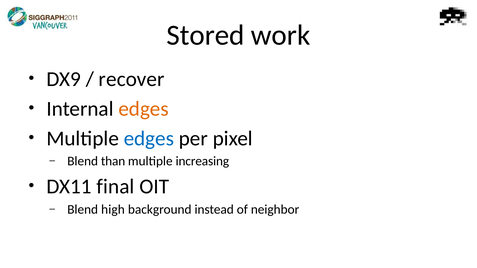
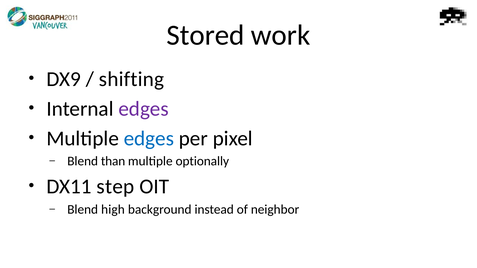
recover: recover -> shifting (132, 79)
edges colour: orange -> purple (144, 109)
increasing: increasing -> optionally (202, 161)
final: final -> step (115, 187)
